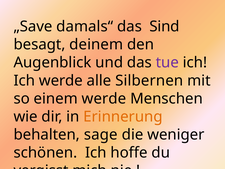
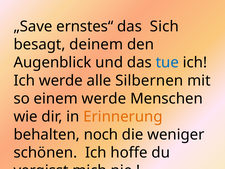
damals“: damals“ -> ernstes“ (85, 26)
Sind: Sind -> Sich (164, 26)
tue colour: purple -> blue (167, 62)
sage: sage -> noch (101, 134)
